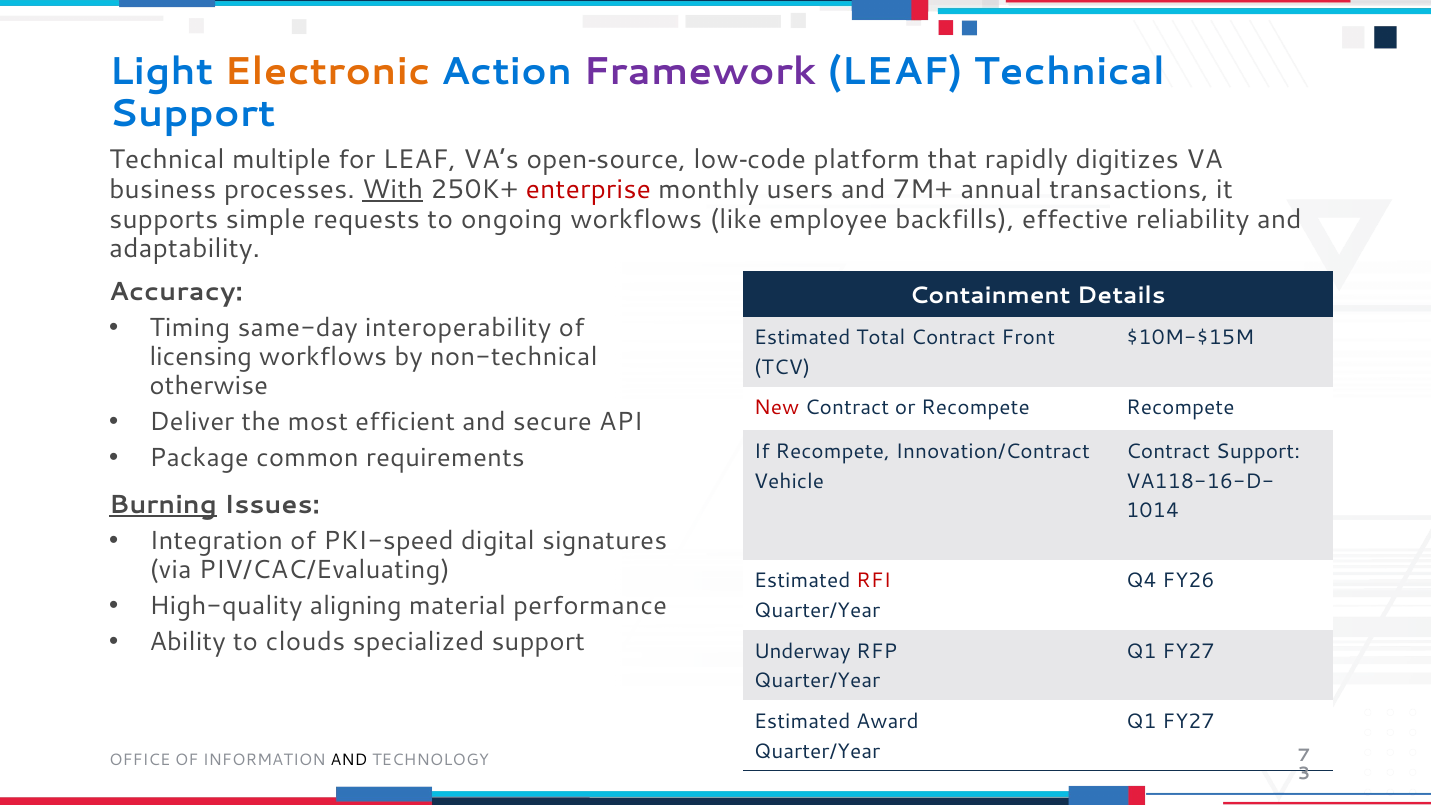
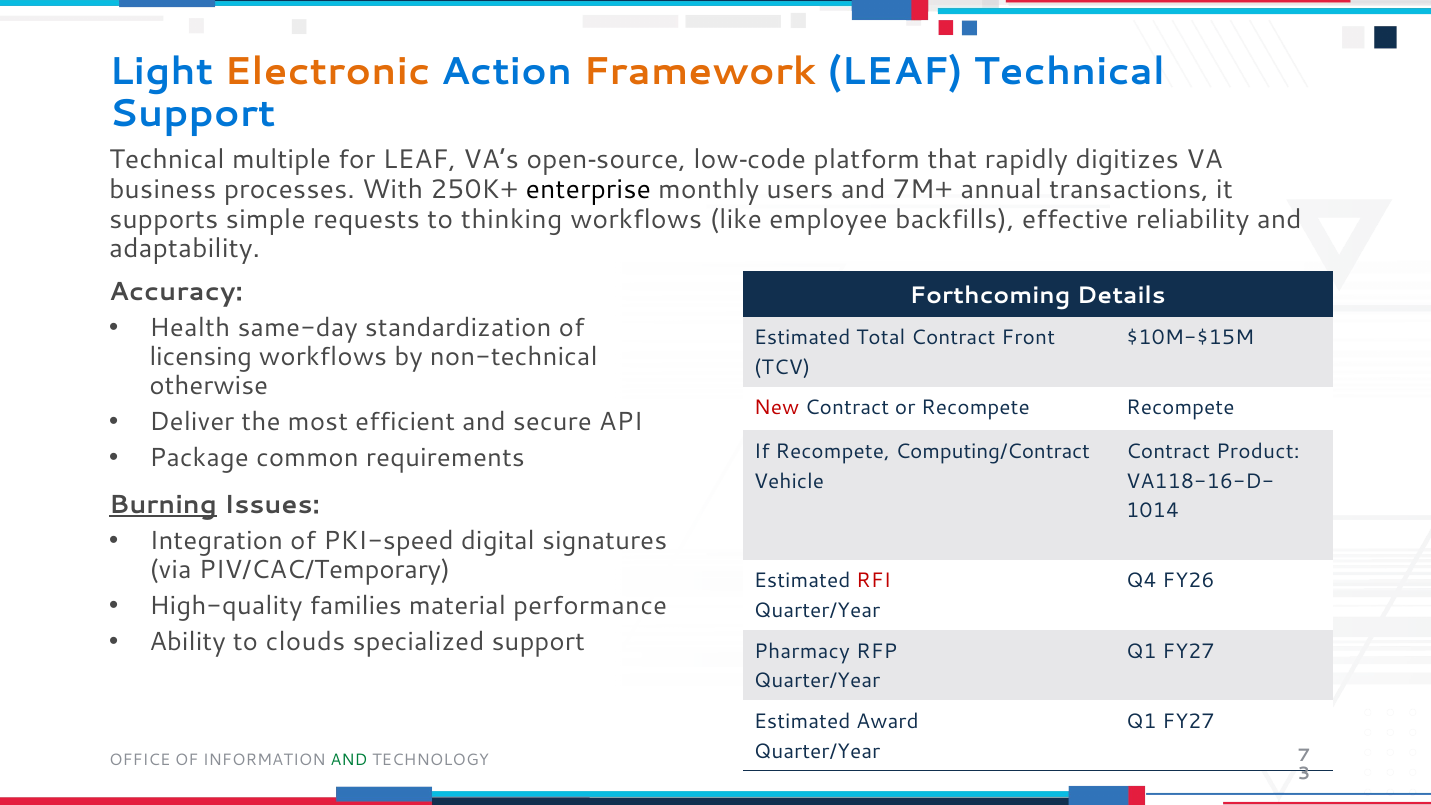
Framework colour: purple -> orange (700, 72)
With underline: present -> none (393, 190)
enterprise colour: red -> black (588, 190)
ongoing: ongoing -> thinking (512, 219)
Containment: Containment -> Forthcoming (990, 295)
Timing: Timing -> Health (190, 328)
interoperability: interoperability -> standardization (458, 328)
Innovation/Contract: Innovation/Contract -> Computing/Contract (993, 451)
Contract Support: Support -> Product (1258, 451)
PIV/CAC/Evaluating: PIV/CAC/Evaluating -> PIV/CAC/Temporary (325, 570)
aligning: aligning -> families (356, 606)
Underway: Underway -> Pharmacy (802, 651)
AND colour: black -> green (349, 760)
